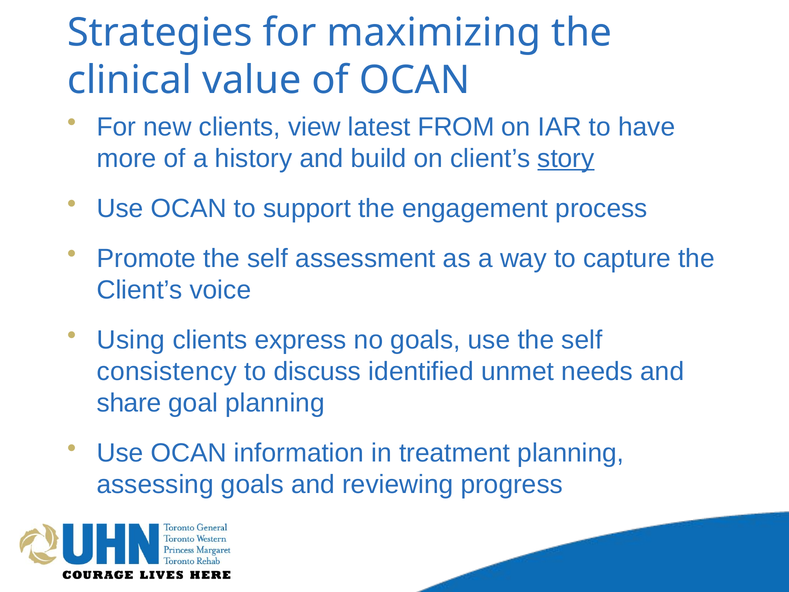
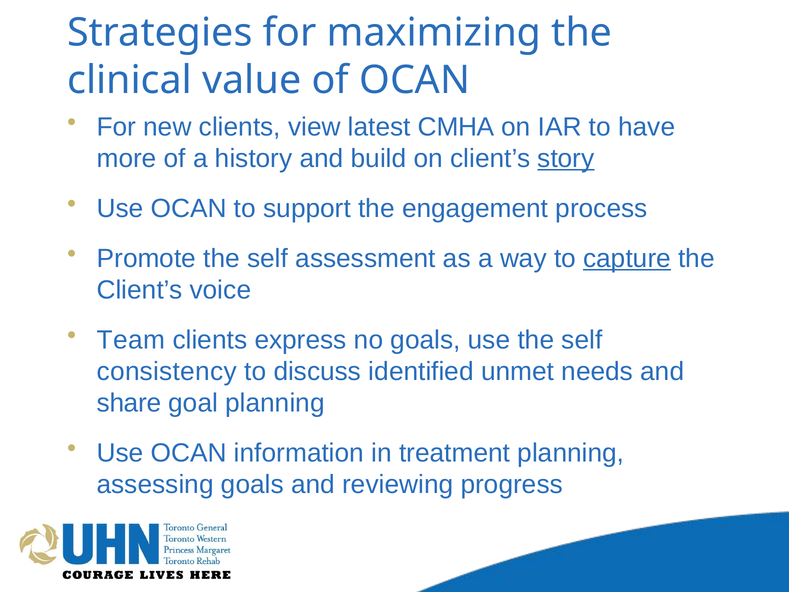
FROM: FROM -> CMHA (456, 127)
capture underline: none -> present (627, 258)
Using: Using -> Team (131, 340)
